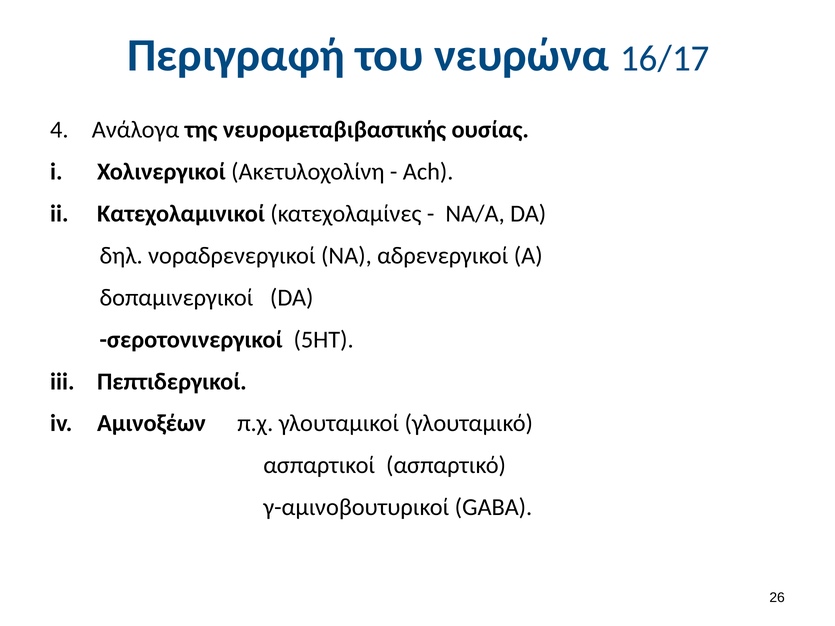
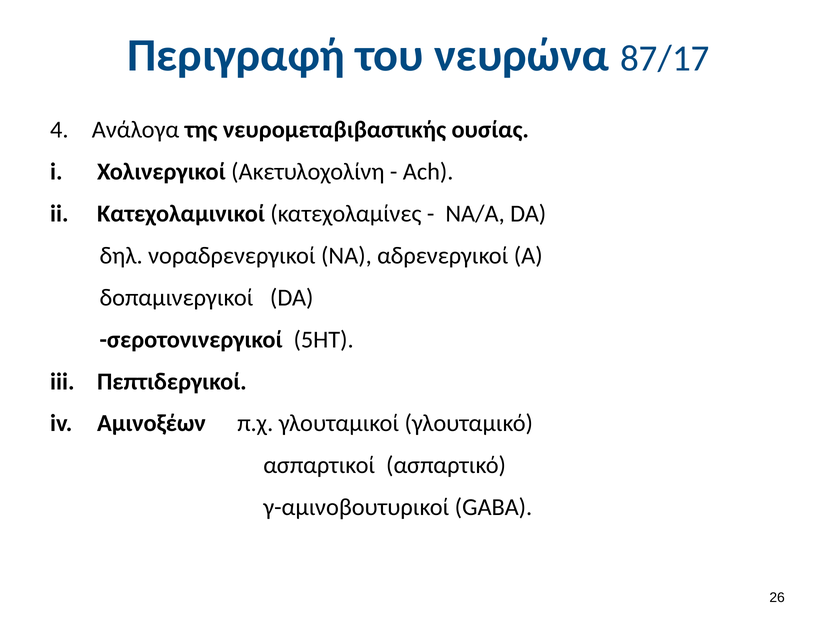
16/17: 16/17 -> 87/17 (665, 58)
